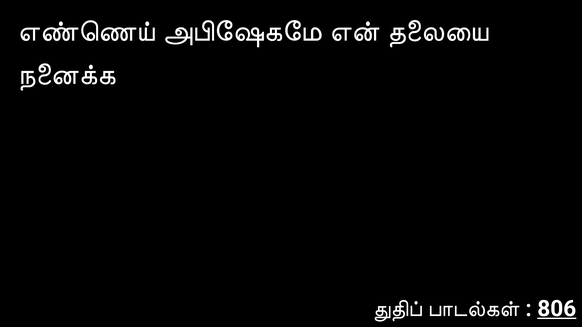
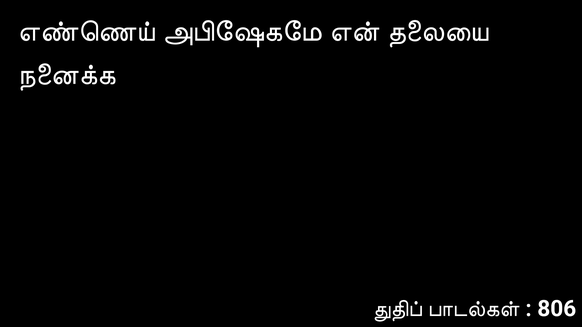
806 underline: present -> none (557, 309)
